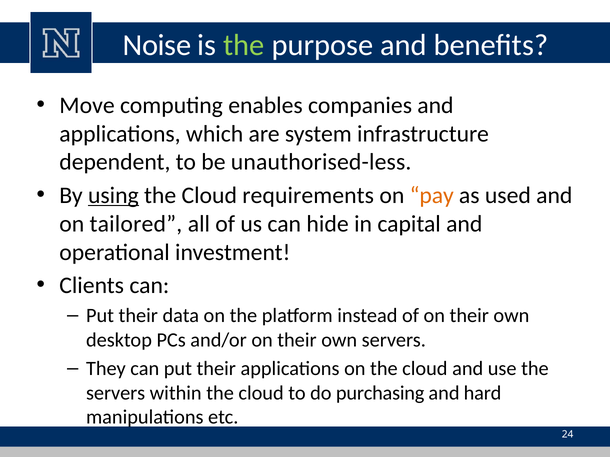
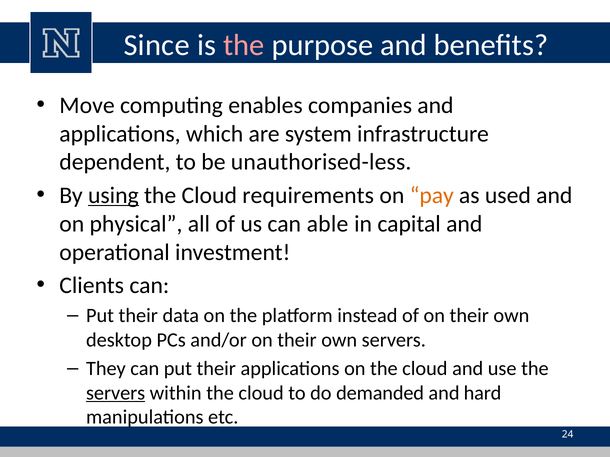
Noise: Noise -> Since (157, 45)
the colour: light green -> pink (244, 45)
tailored: tailored -> physical (136, 224)
hide: hide -> able (328, 224)
servers underline: none -> present (116, 393)
purchasing: purchasing -> demanded (380, 393)
